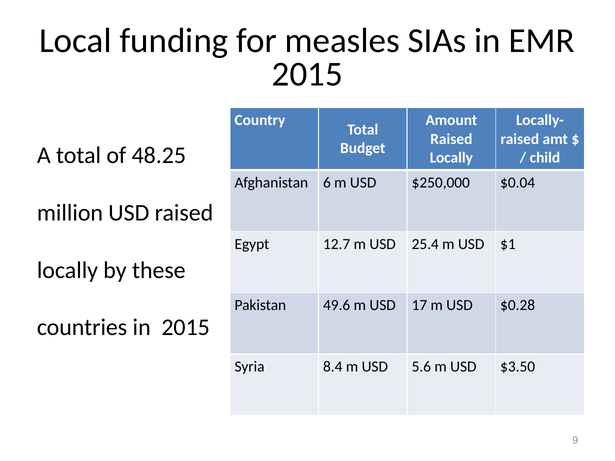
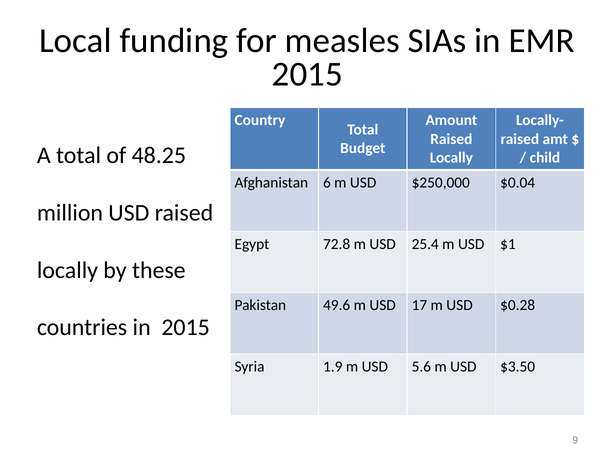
12.7: 12.7 -> 72.8 (337, 244)
8.4: 8.4 -> 1.9 (333, 367)
